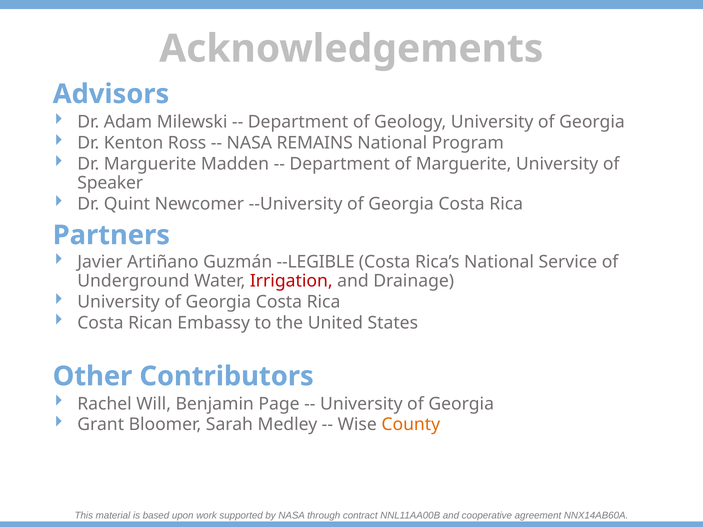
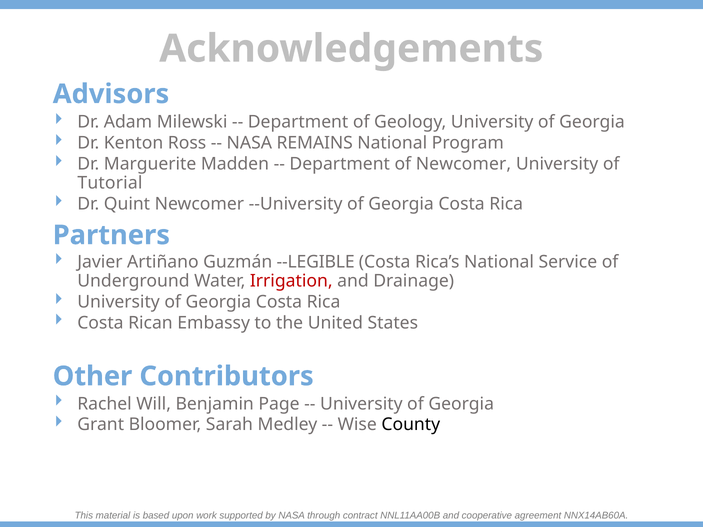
of Marguerite: Marguerite -> Newcomer (463, 164)
Speaker: Speaker -> Tutorial (110, 183)
County colour: orange -> black (411, 425)
